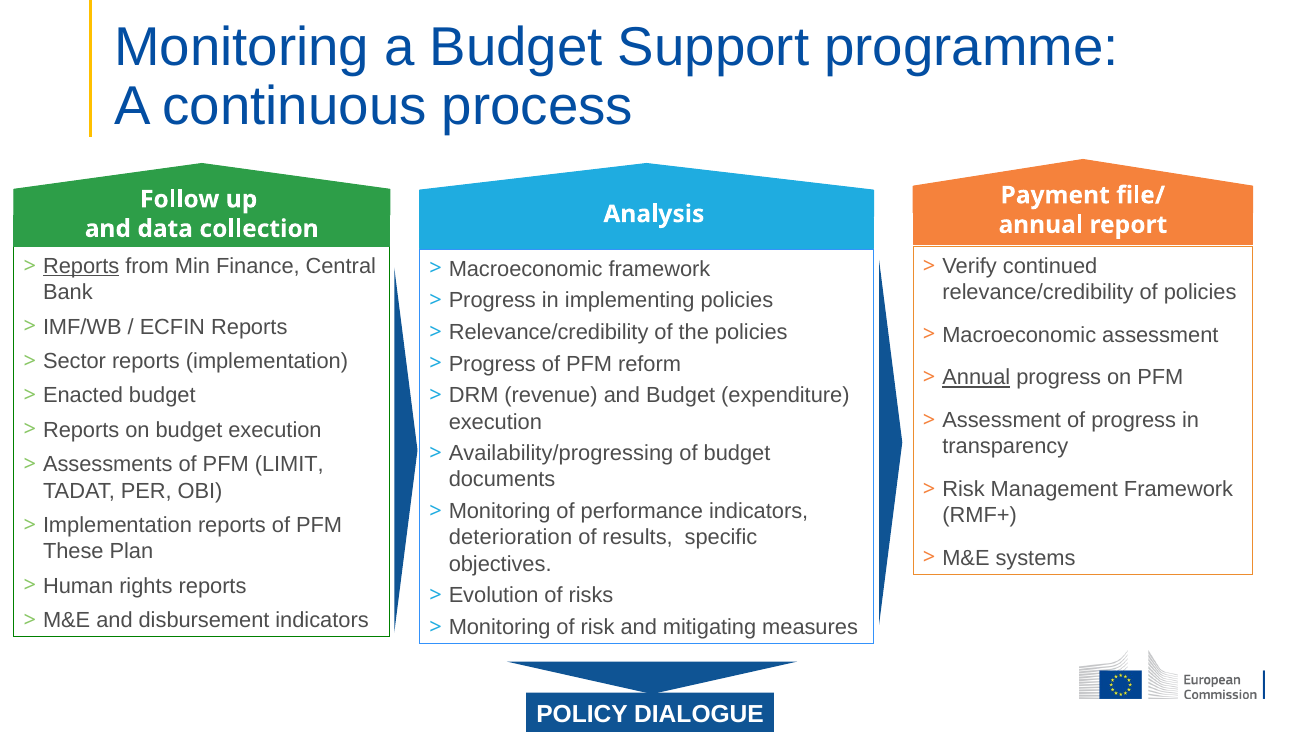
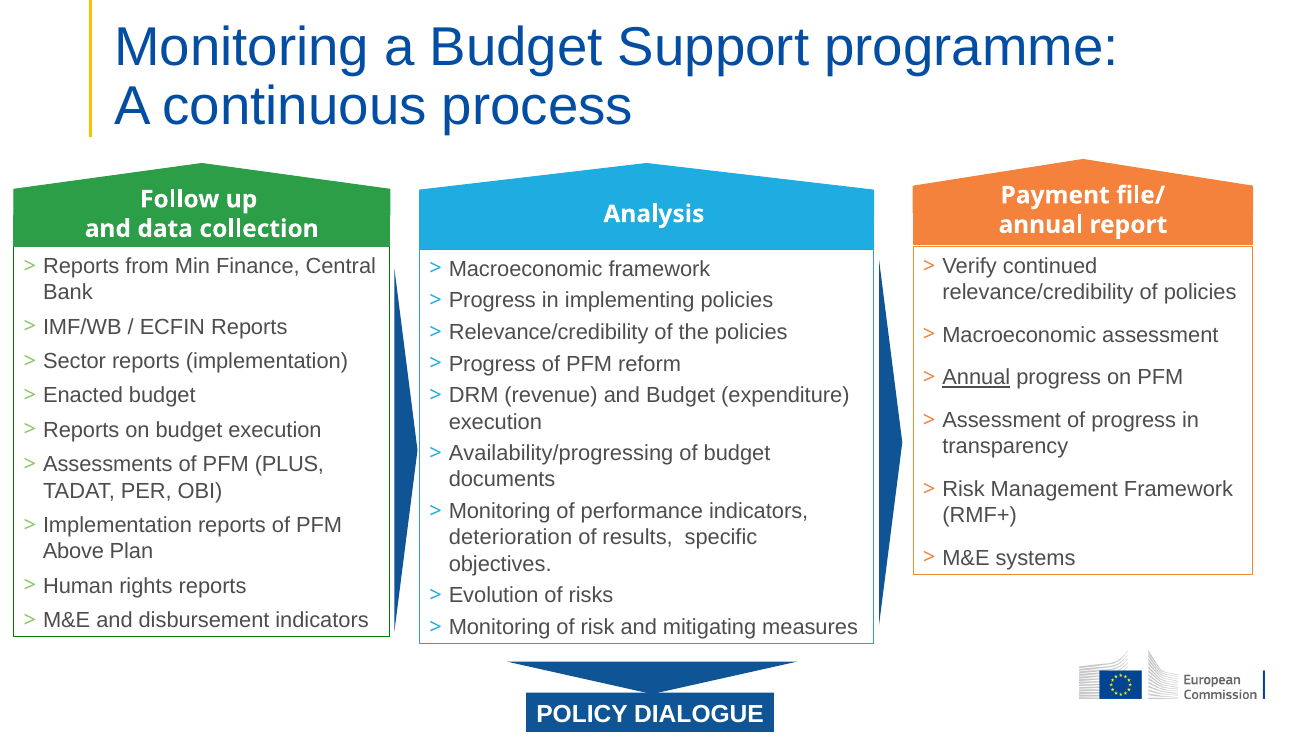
Reports underline: present -> none (81, 266)
LIMIT: LIMIT -> PLUS (289, 465)
These: These -> Above (73, 551)
